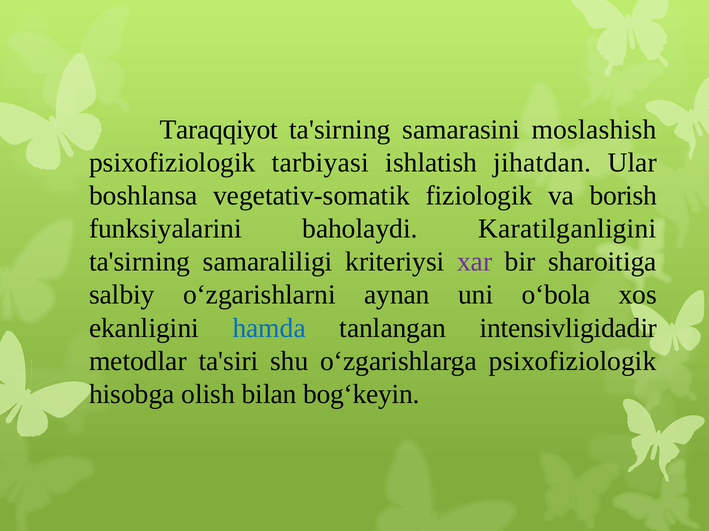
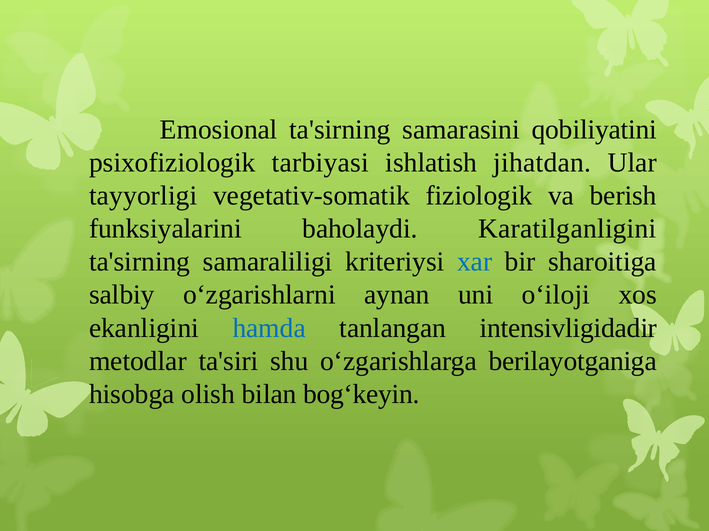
Taraqqiyot: Taraqqiyot -> Emosional (219, 130)
moslashish: moslashish -> qobiliyatini (594, 130)
boshlansa: boshlansa -> tayyorligi (143, 196)
borish: borish -> berish (623, 196)
xar colour: purple -> blue (475, 262)
o‘bola: o‘bola -> o‘iloji (556, 295)
o‘zgarishlarga psixofiziologik: psixofiziologik -> berilayotganiga (573, 362)
